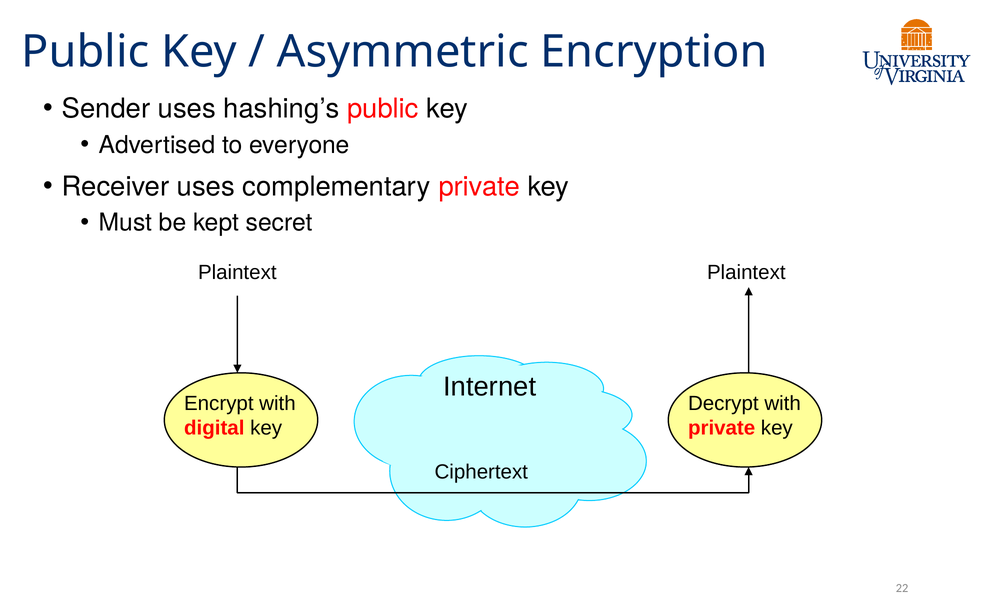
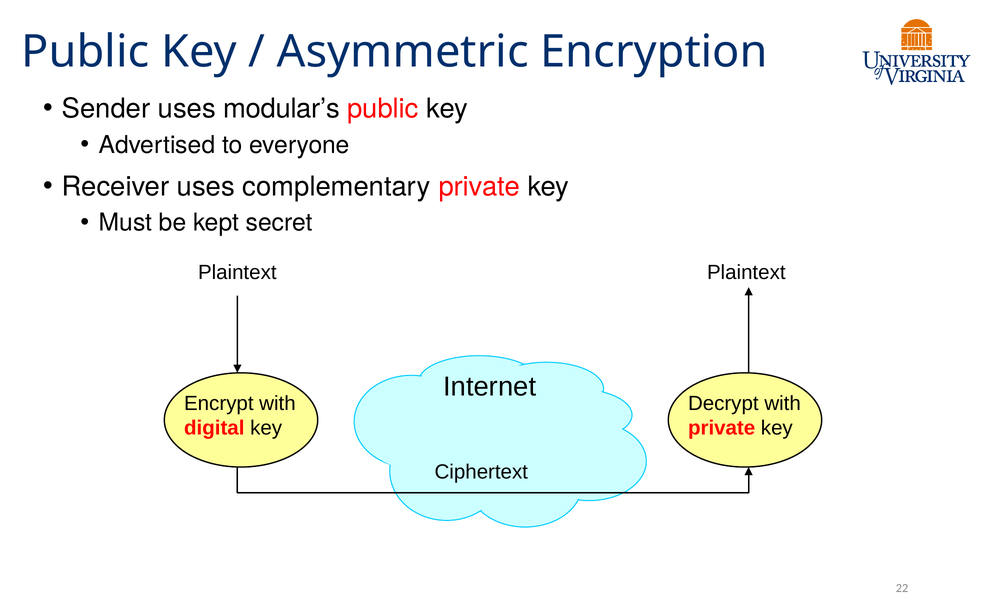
hashing’s: hashing’s -> modular’s (281, 109)
